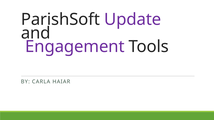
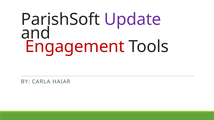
Engagement colour: purple -> red (75, 47)
